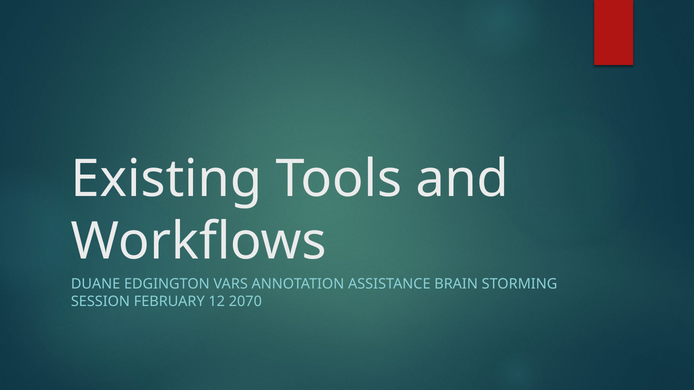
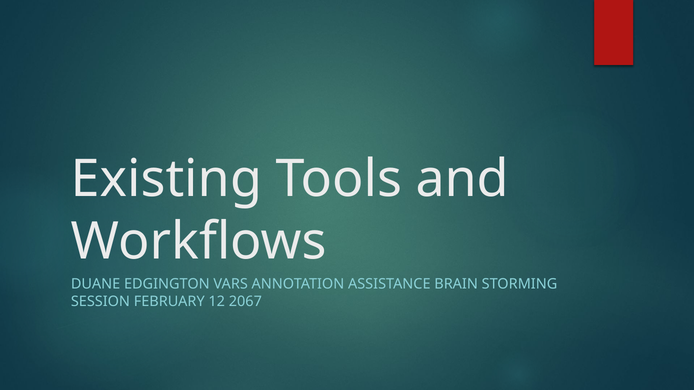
2070: 2070 -> 2067 (245, 302)
